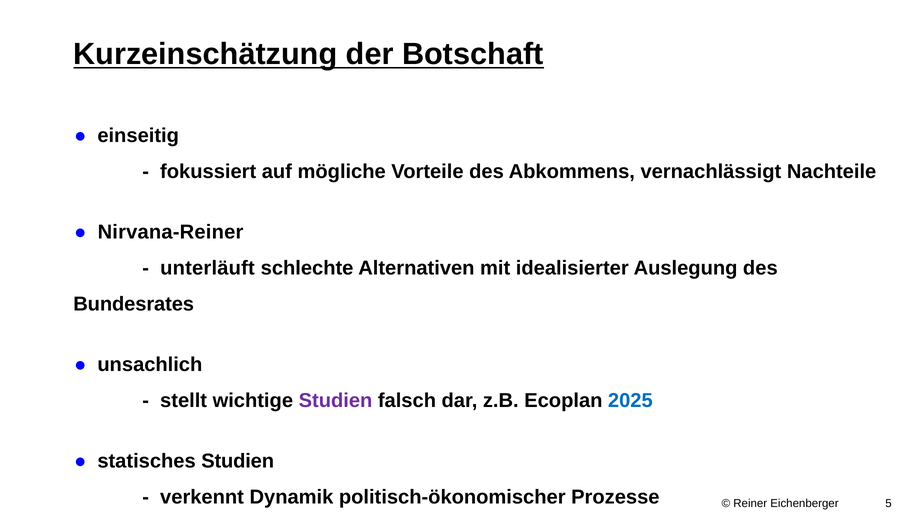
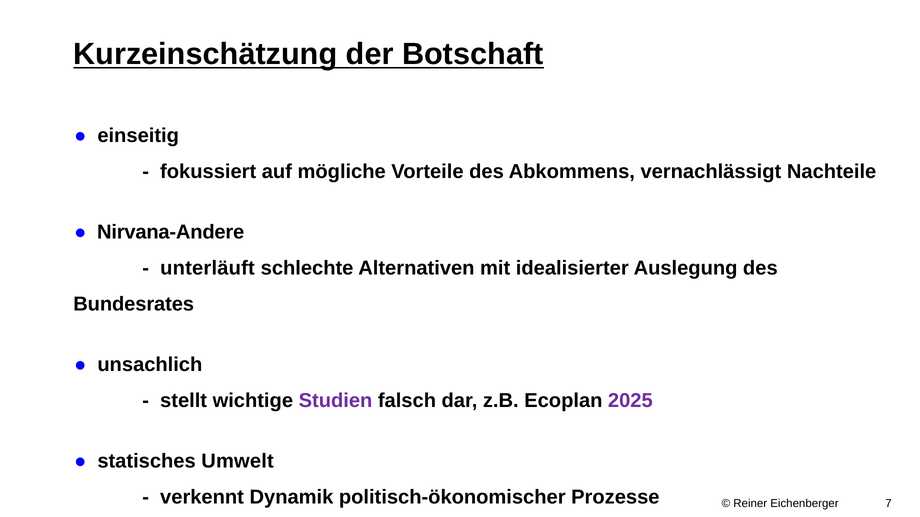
Nirvana-Reiner: Nirvana-Reiner -> Nirvana-Andere (171, 232)
2025 colour: blue -> purple (630, 401)
statisches Studien: Studien -> Umwelt (238, 462)
5: 5 -> 7 (889, 504)
